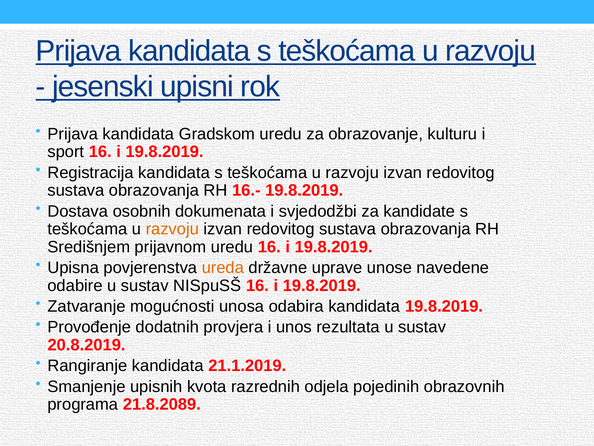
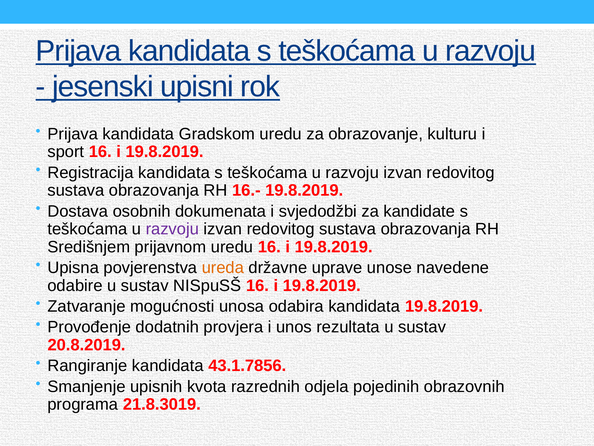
razvoju colour: orange -> purple (172, 229)
21.1.2019: 21.1.2019 -> 43.1.7856 (247, 365)
21.8.2089: 21.8.2089 -> 21.8.3019 (162, 404)
